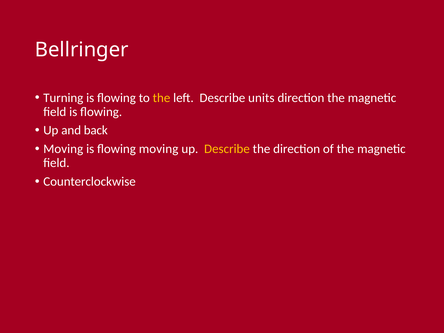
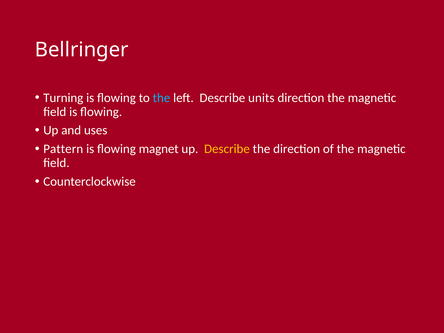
the colour: yellow -> light blue (161, 98)
back: back -> uses (96, 130)
Moving: Moving -> Pattern (63, 149)
flowing moving: moving -> magnet (159, 149)
